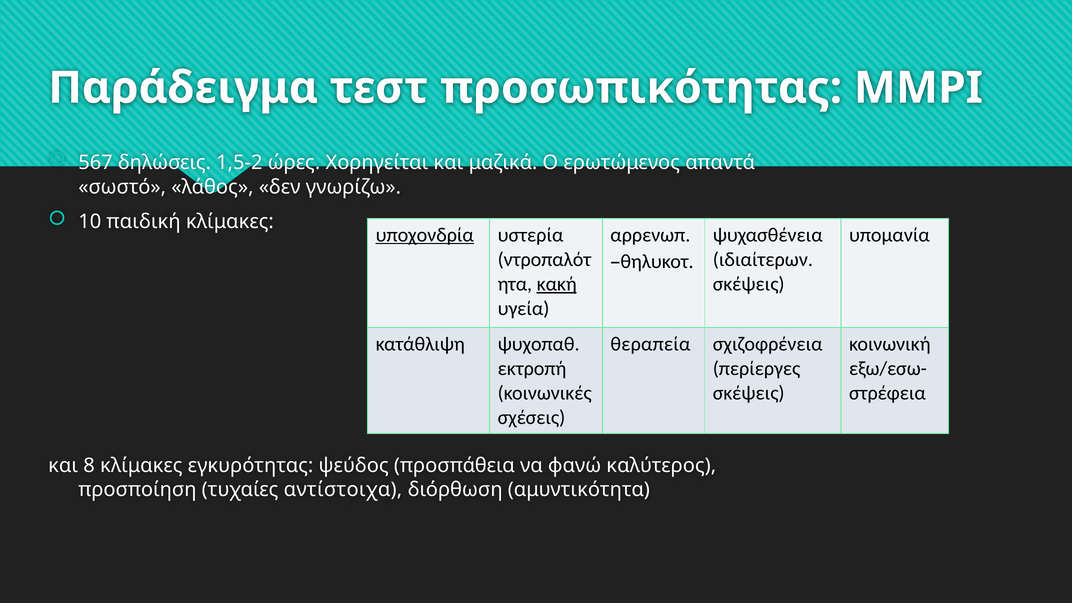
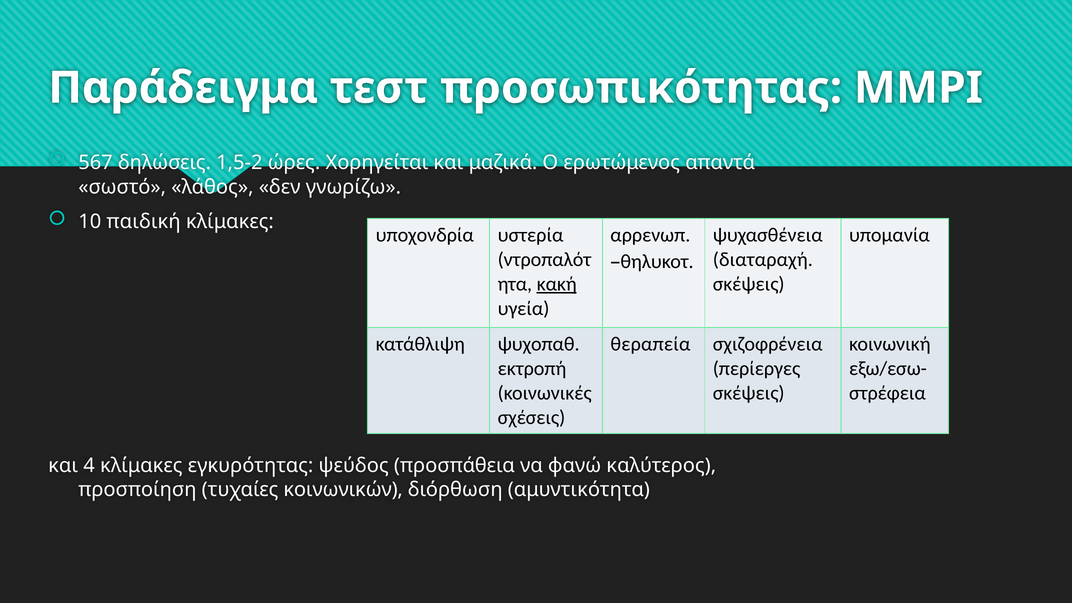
υποχονδρία underline: present -> none (425, 235)
ιδιαίτερων: ιδιαίτερων -> διαταραχή (763, 260)
8: 8 -> 4 (89, 466)
αντίστοιχα: αντίστοιχα -> κοινωνικών (343, 490)
